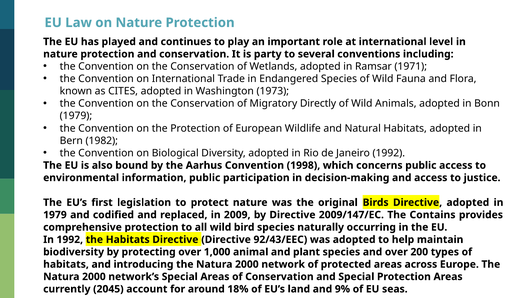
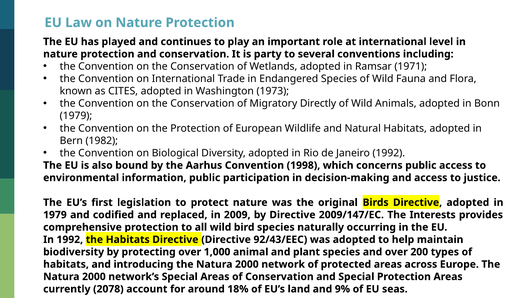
Contains: Contains -> Interests (433, 215)
2045: 2045 -> 2078 (108, 289)
